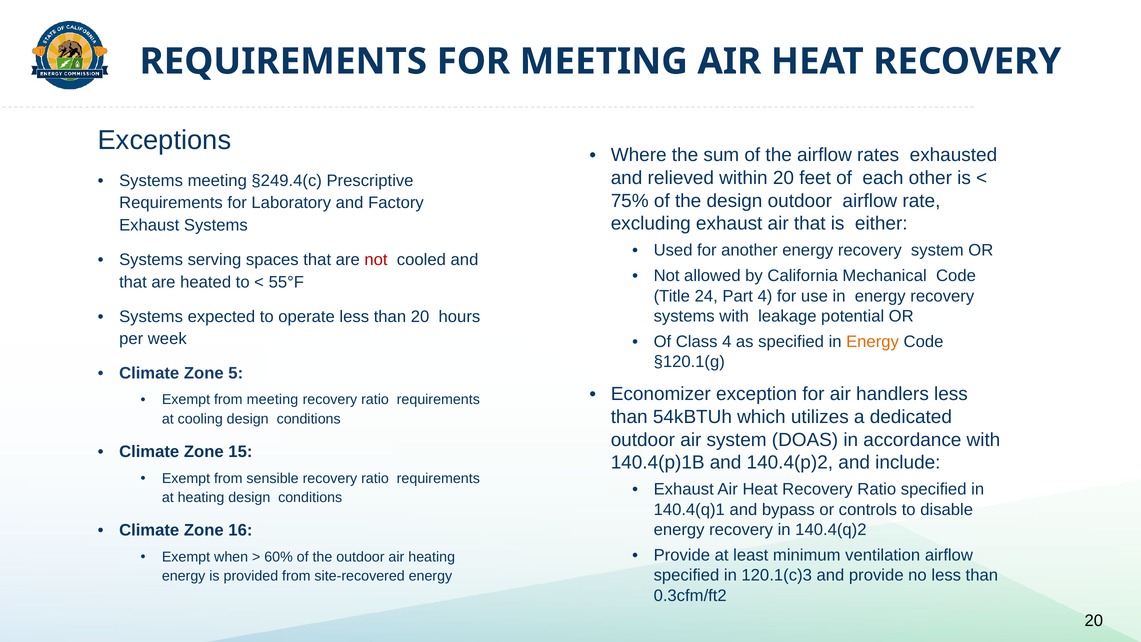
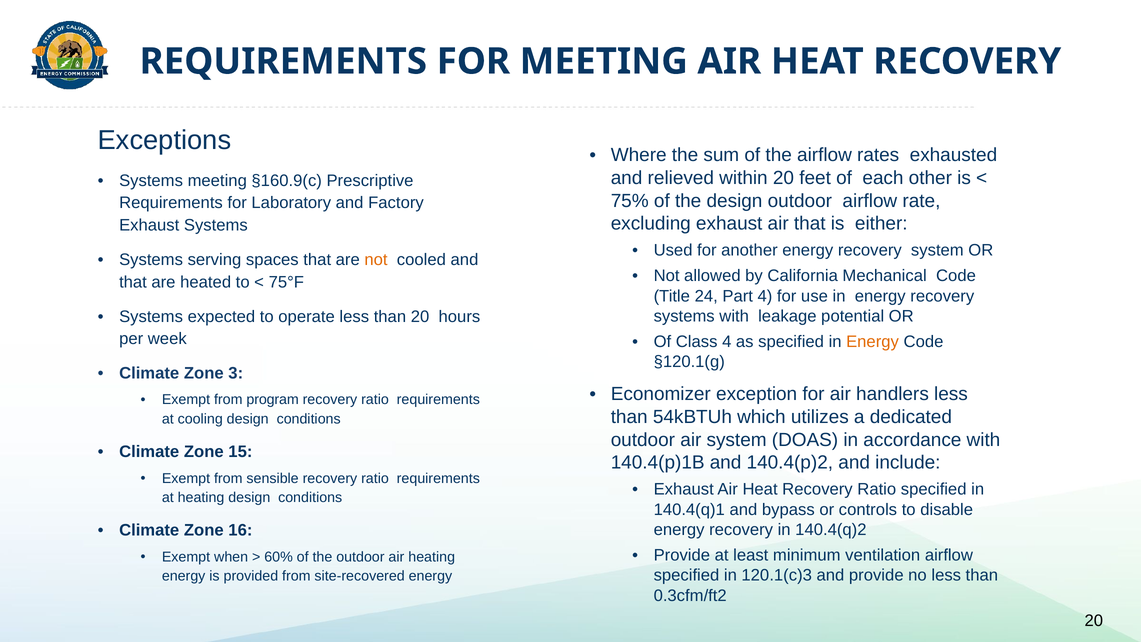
§249.4(c: §249.4(c -> §160.9(c (287, 180)
not colour: red -> orange (376, 260)
55°F: 55°F -> 75°F (286, 282)
5: 5 -> 3 (236, 373)
from meeting: meeting -> program (273, 400)
